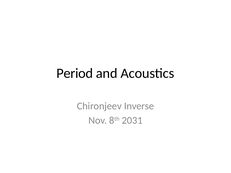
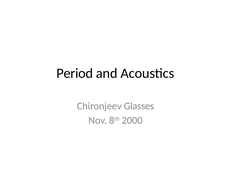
Inverse: Inverse -> Glasses (139, 106)
2031: 2031 -> 2000 (132, 121)
